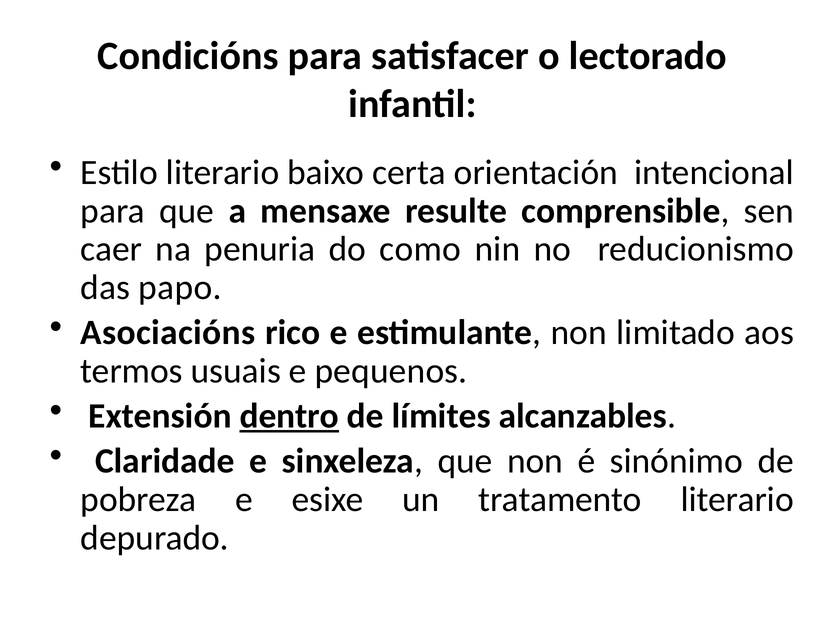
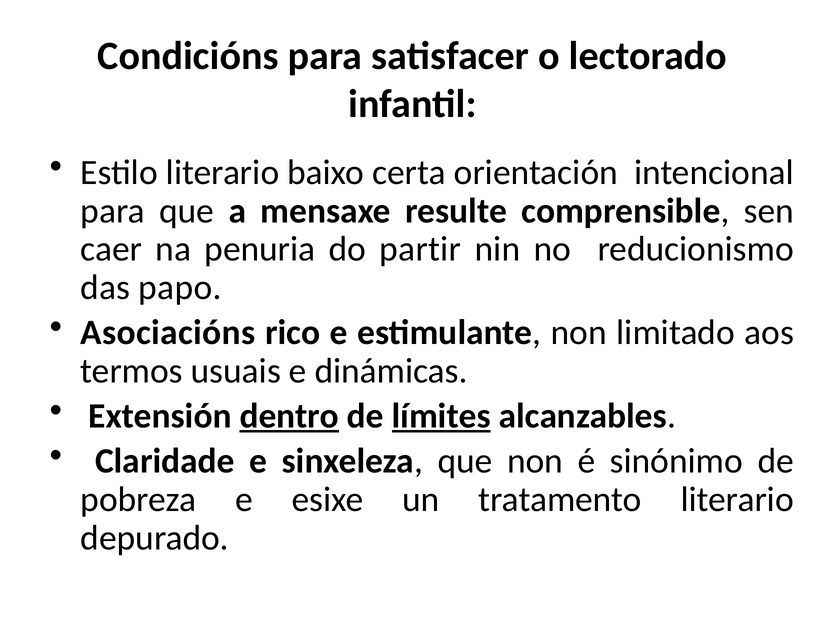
como: como -> partir (420, 249)
pequenos: pequenos -> dinámicas (391, 371)
límites underline: none -> present (441, 416)
